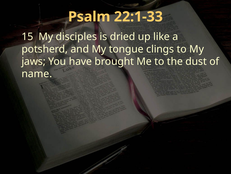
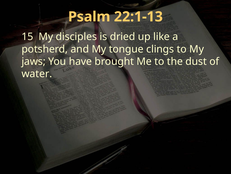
22:1-33: 22:1-33 -> 22:1-13 (138, 17)
name: name -> water (37, 74)
